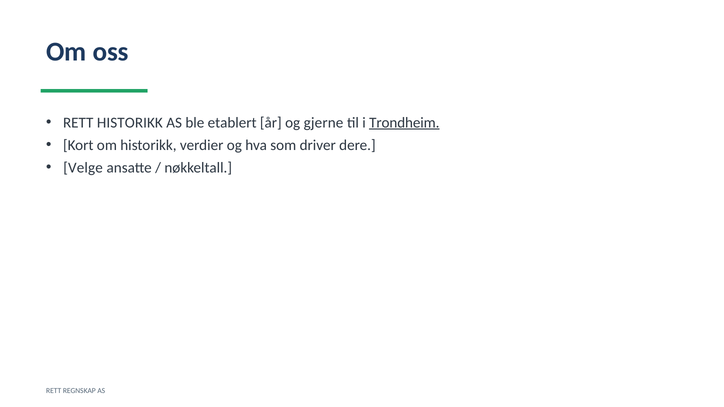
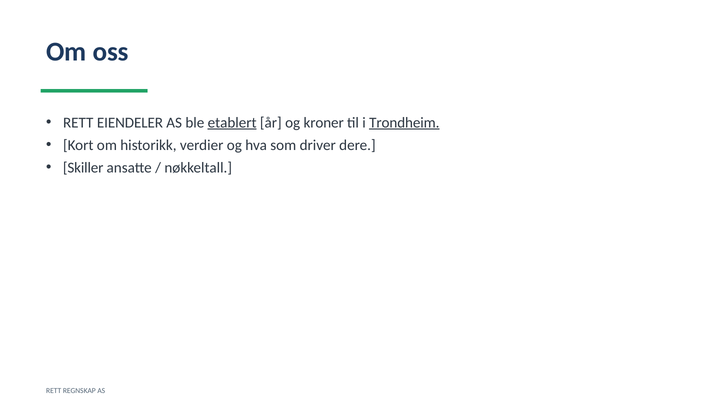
RETT HISTORIKK: HISTORIKK -> EIENDELER (130, 123)
etablert underline: none -> present (232, 123)
gjerne: gjerne -> kroner (324, 123)
Velge: Velge -> Skiller (83, 168)
